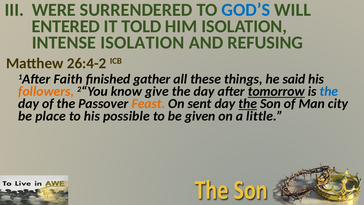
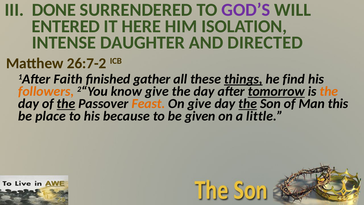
WERE: WERE -> DONE (54, 10)
GOD’S colour: blue -> purple (246, 10)
TOLD: TOLD -> HERE (141, 26)
INTENSE ISOLATION: ISOLATION -> DAUGHTER (142, 43)
REFUSING: REFUSING -> DIRECTED (265, 43)
26:4-2: 26:4-2 -> 26:7-2 (87, 63)
things underline: none -> present (243, 79)
said: said -> find (294, 79)
the colour: blue -> orange (329, 91)
the underline: none -> present (66, 104)
On sent: sent -> give (199, 104)
city: city -> this (338, 104)
possible: possible -> because (126, 116)
